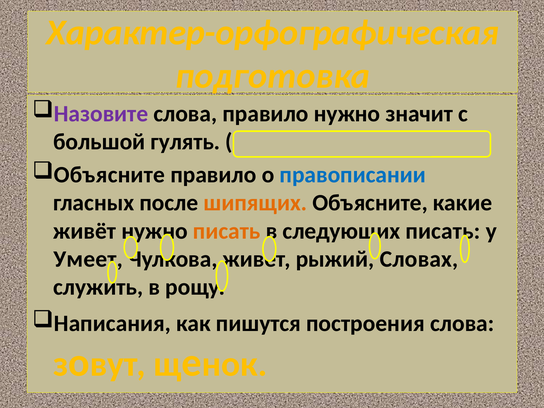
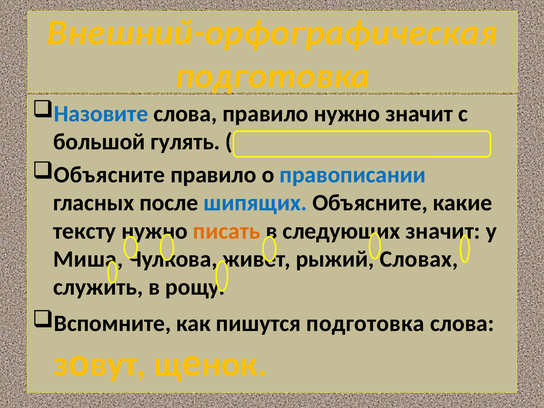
Характер-орфографическая: Характер-орфографическая -> Внешний-орфографическая (272, 32)
Назовите colour: purple -> blue (101, 114)
шипящих colour: orange -> blue (255, 203)
живёт: живёт -> тексту (85, 231)
следующих писать: писать -> значит (443, 231)
Умеет: Умеет -> Миша (88, 259)
Написания: Написания -> Вспомните (112, 323)
пишутся построения: построения -> подготовка (365, 323)
